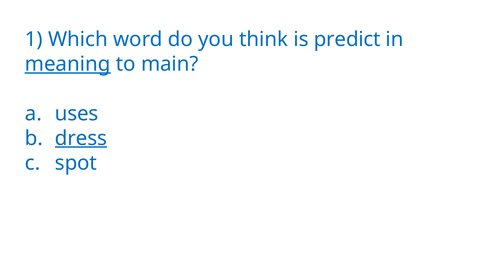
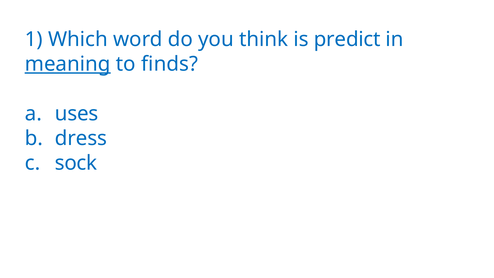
main: main -> finds (170, 64)
dress underline: present -> none (81, 138)
spot: spot -> sock (76, 163)
